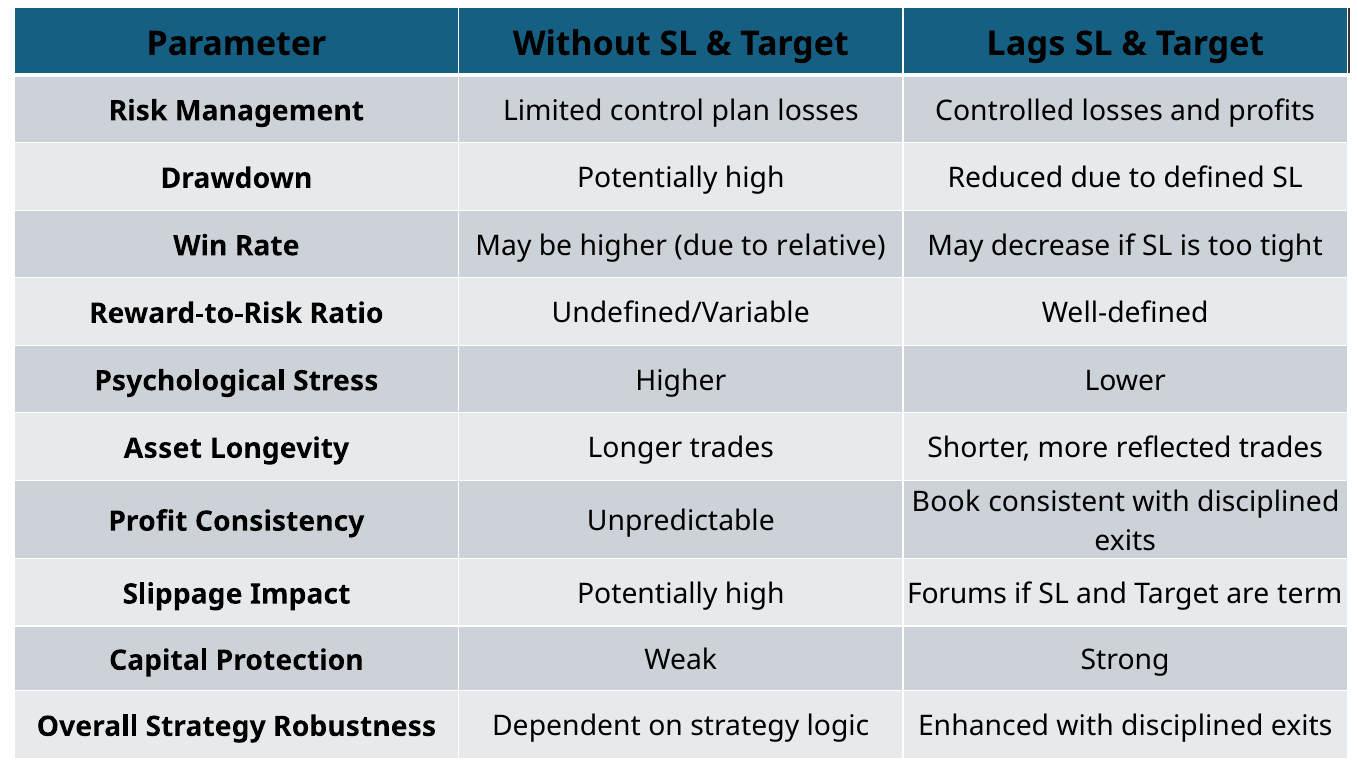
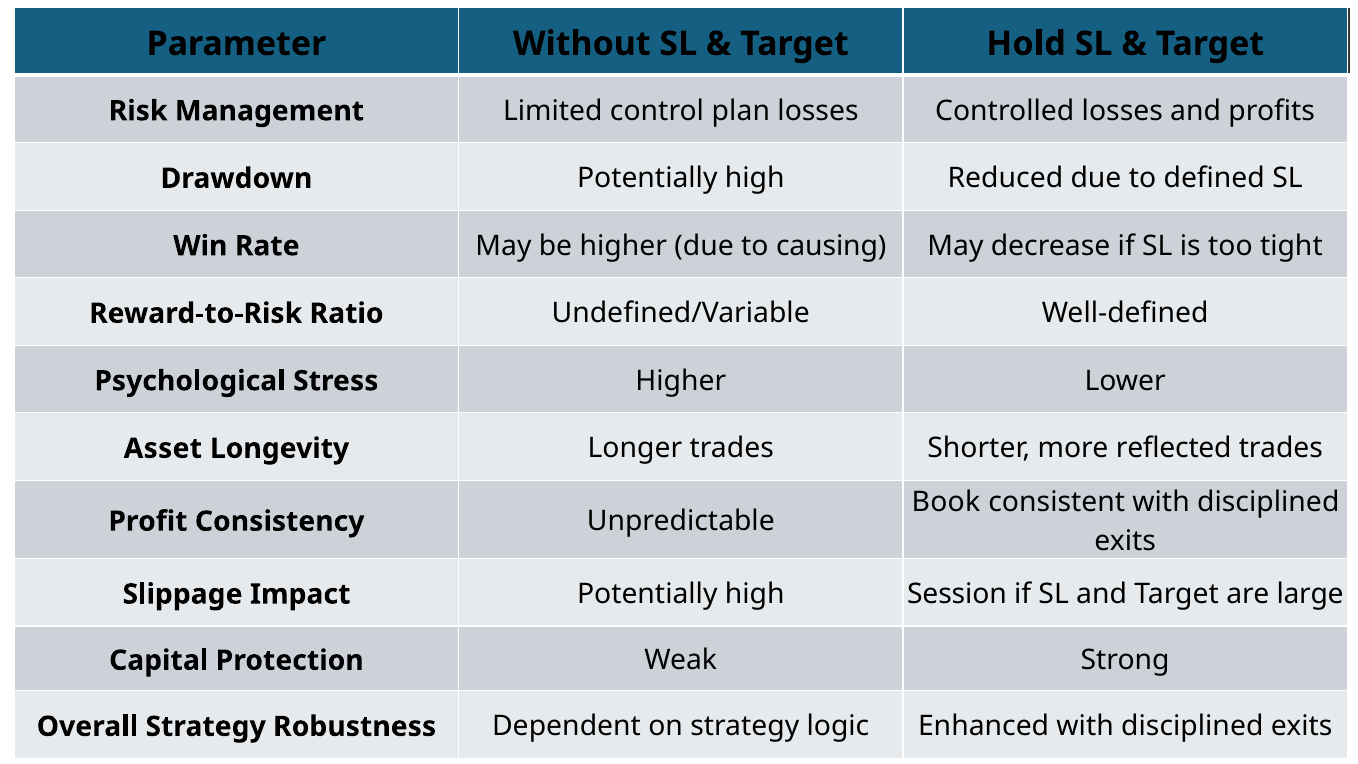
Lags: Lags -> Hold (1026, 44)
relative: relative -> causing (831, 246)
Forums: Forums -> Session (957, 594)
term: term -> large (1310, 594)
